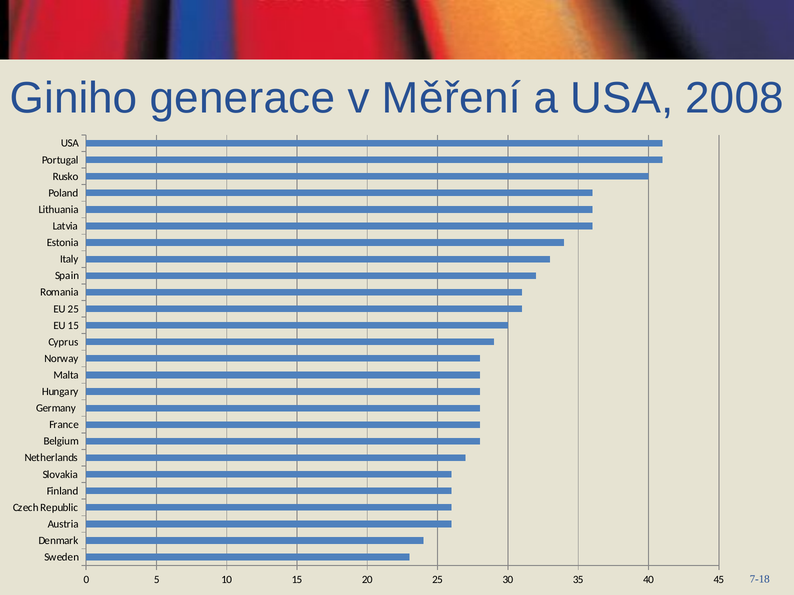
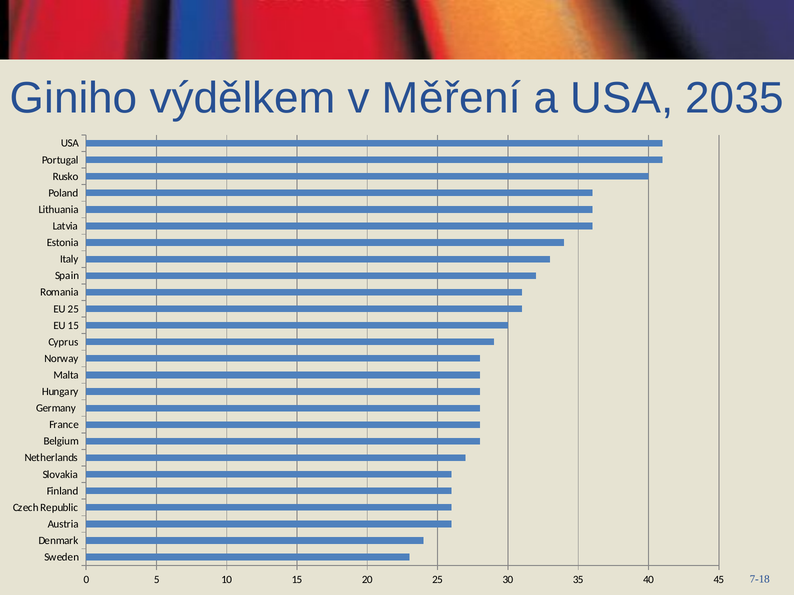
generace: generace -> výdělkem (243, 98)
2008: 2008 -> 2035 (735, 98)
